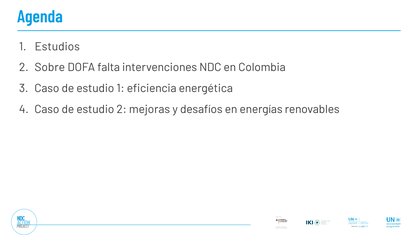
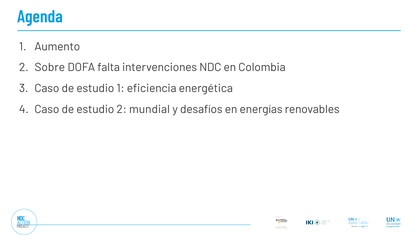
Estudios: Estudios -> Aumento (57, 47)
mejoras: mejoras -> mundial (150, 109)
